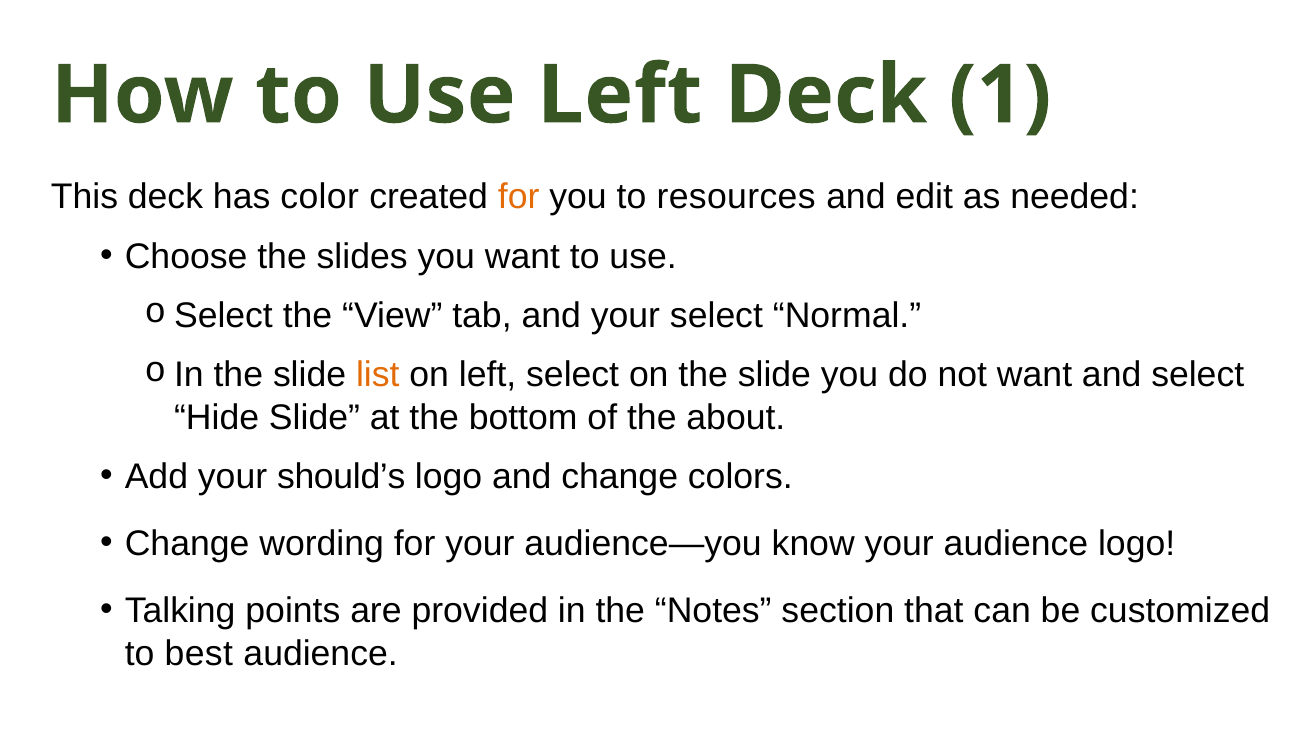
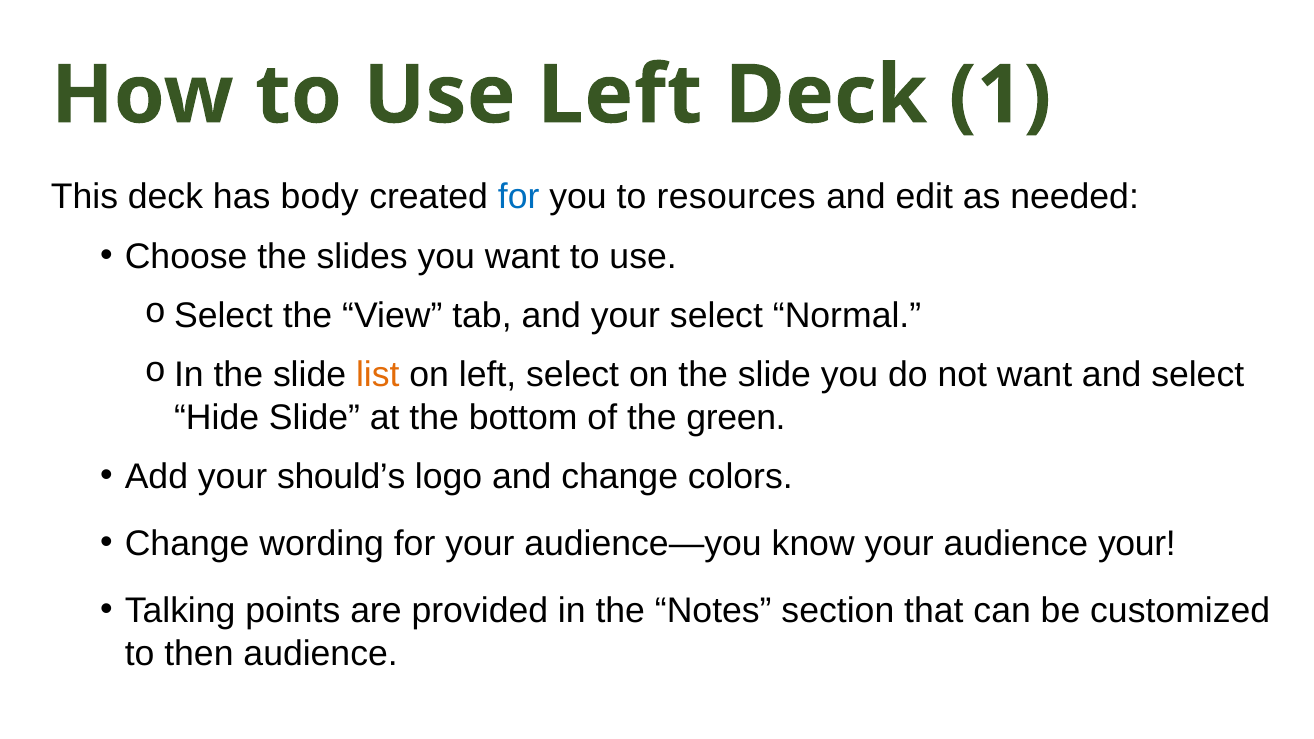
color: color -> body (320, 197)
for colour: orange -> blue (519, 197)
about: about -> green (736, 417)
audience logo: logo -> your (1137, 544)
best: best -> then (199, 654)
